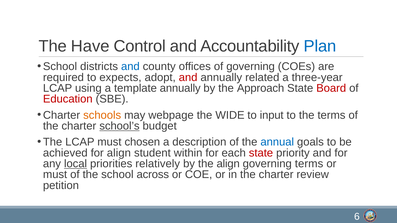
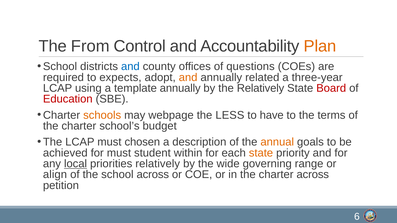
Have: Have -> From (90, 46)
Plan colour: blue -> orange (320, 46)
of governing: governing -> questions (251, 67)
and colour: red -> orange (188, 77)
the Approach: Approach -> Relatively (261, 88)
WIDE: WIDE -> LESS (230, 115)
input: input -> have (272, 115)
school’s underline: present -> none (119, 126)
annual colour: blue -> orange (277, 142)
for align: align -> must (119, 153)
state colour: red -> orange (261, 153)
the align: align -> wide (228, 164)
governing terms: terms -> range (309, 164)
must: must -> align (55, 175)
charter review: review -> across (313, 175)
